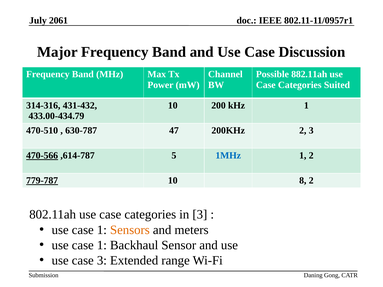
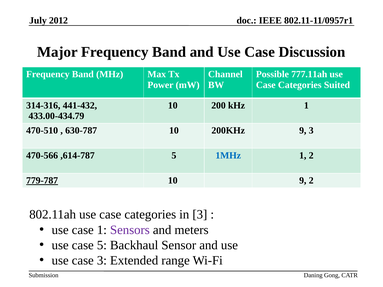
2061: 2061 -> 2012 (58, 20)
882.11ah: 882.11ah -> 777.11ah (309, 74)
431-432: 431-432 -> 441-432 (80, 106)
630-787 47: 47 -> 10 (174, 131)
200KHz 2: 2 -> 9 (303, 131)
470-566 underline: present -> none (42, 156)
10 8: 8 -> 9 (303, 181)
Sensors colour: orange -> purple (130, 230)
1: 1 -> 5 (102, 245)
